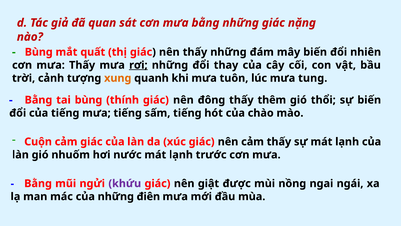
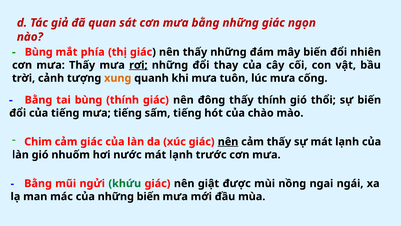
nặng: nặng -> ngọn (302, 23)
quất: quất -> phía (93, 52)
tung: tung -> cống (313, 78)
thấy thêm: thêm -> thính (272, 100)
Cuộn: Cuộn -> Chim (38, 141)
nên underline: none -> present (228, 141)
khứu colour: purple -> green (125, 183)
những điên: điên -> biến (148, 196)
